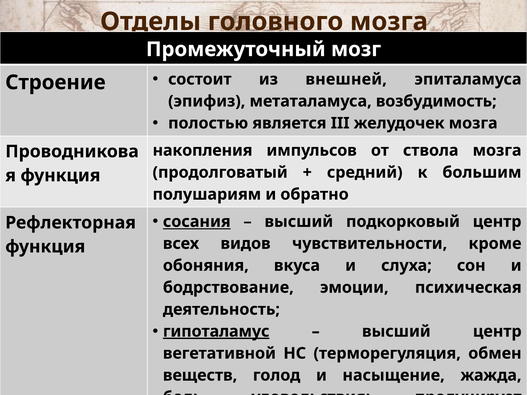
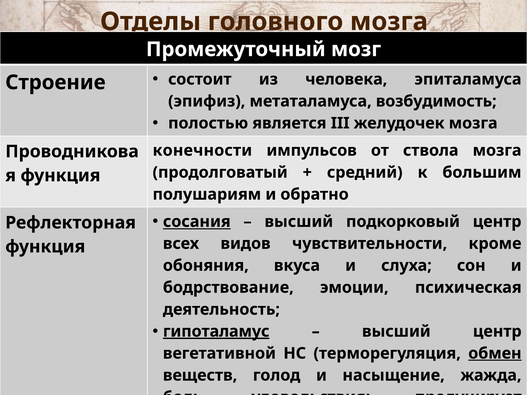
внешней: внешней -> человека (346, 79)
накопления: накопления -> конечности (202, 151)
обмен underline: none -> present (495, 354)
